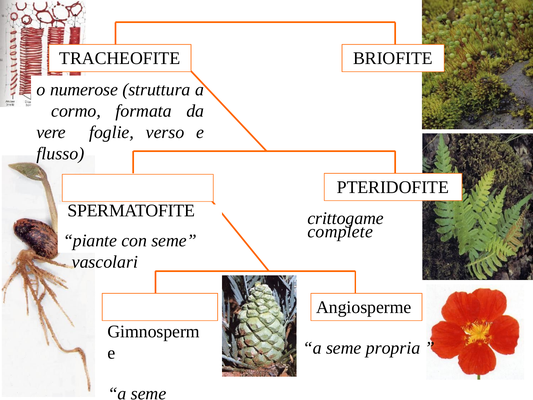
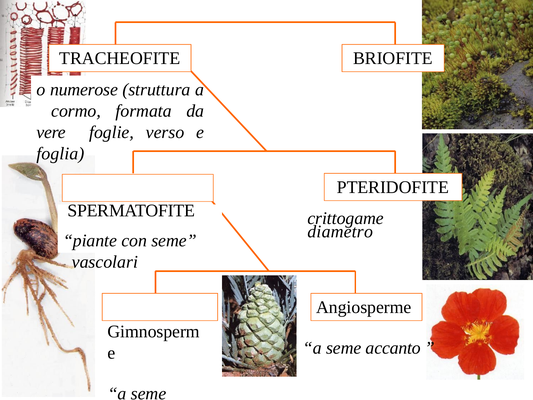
flusso: flusso -> foglia (60, 153)
complete: complete -> diametro (340, 232)
propria: propria -> accanto (393, 348)
